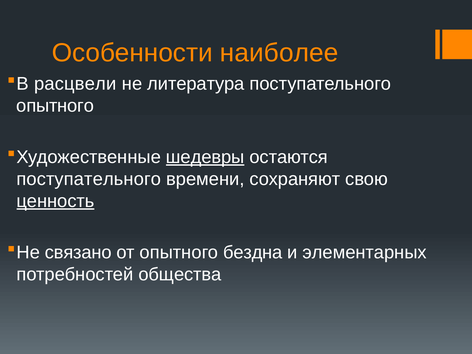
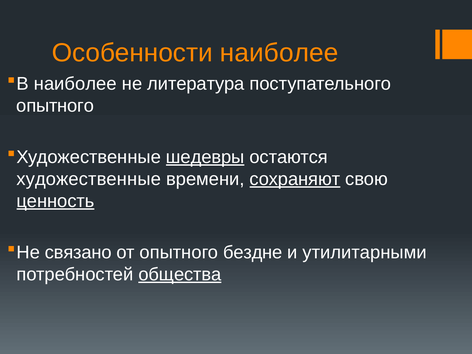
расцвели: расцвели -> наиболее (75, 84)
поступательного: поступательного -> художественные (89, 179)
сохраняют underline: none -> present (295, 179)
бездна: бездна -> бездне (253, 252)
элементарных: элементарных -> утилитарными (365, 252)
общества underline: none -> present (180, 274)
